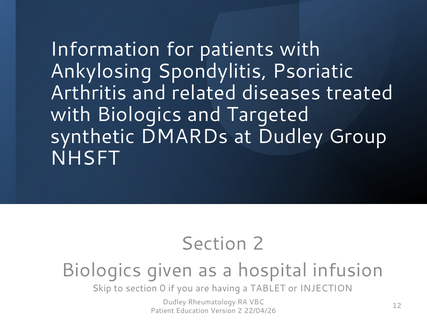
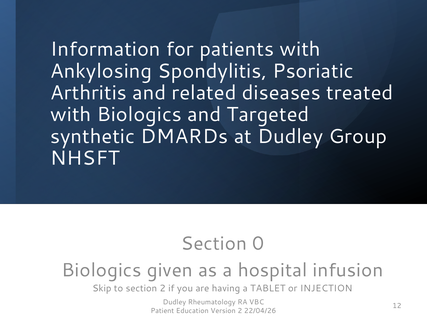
Section 2: 2 -> 0 (258, 243)
section 0: 0 -> 2 (163, 288)
